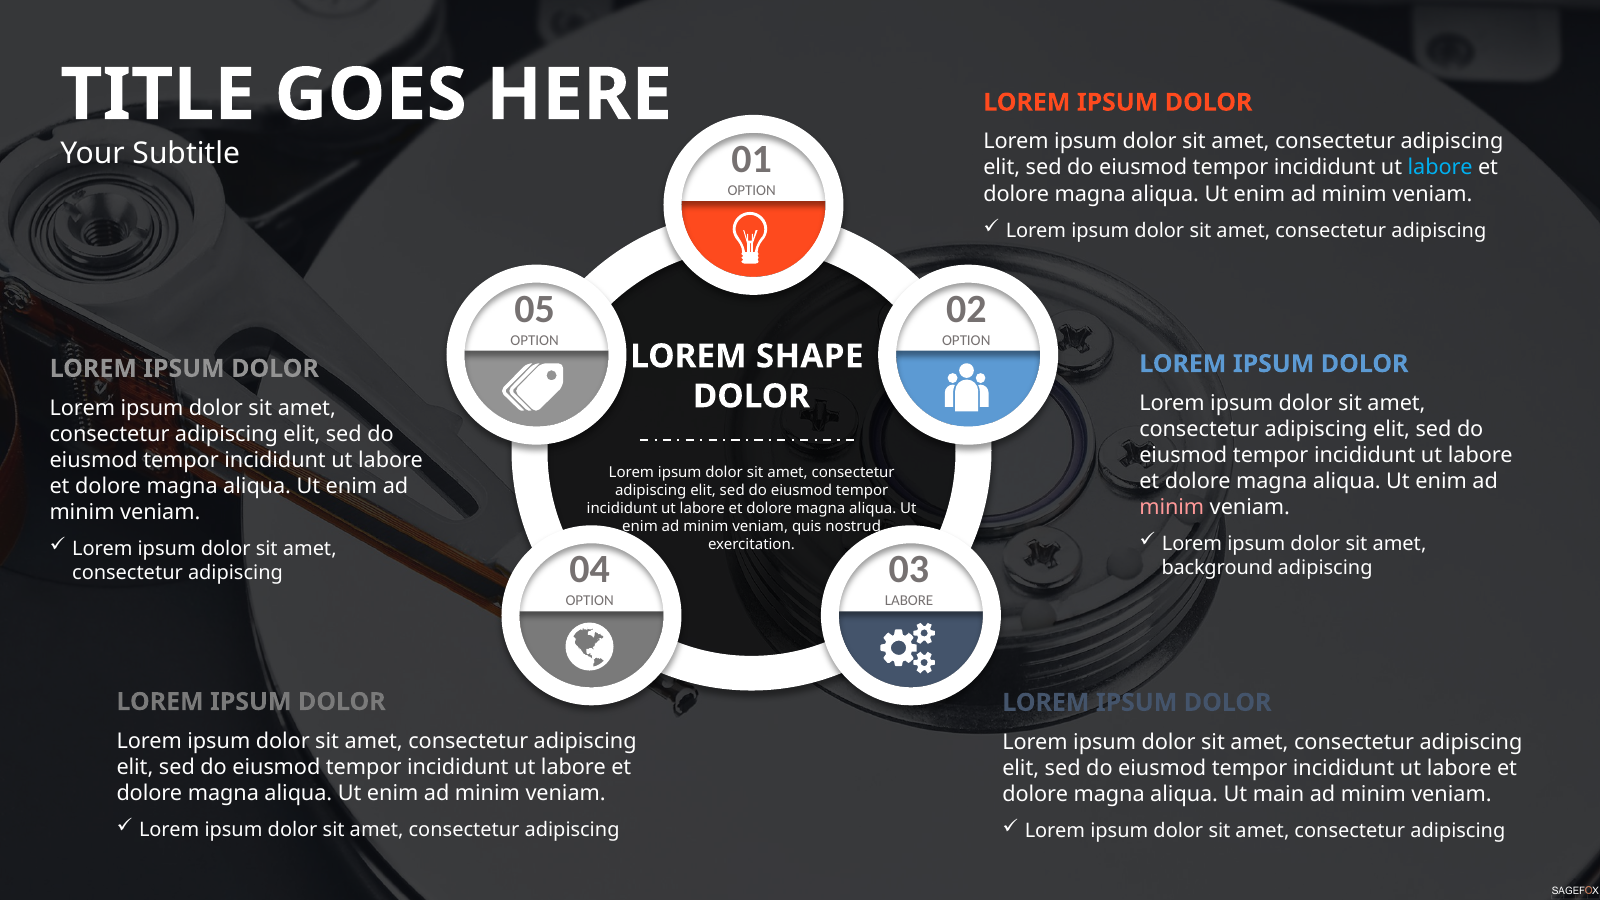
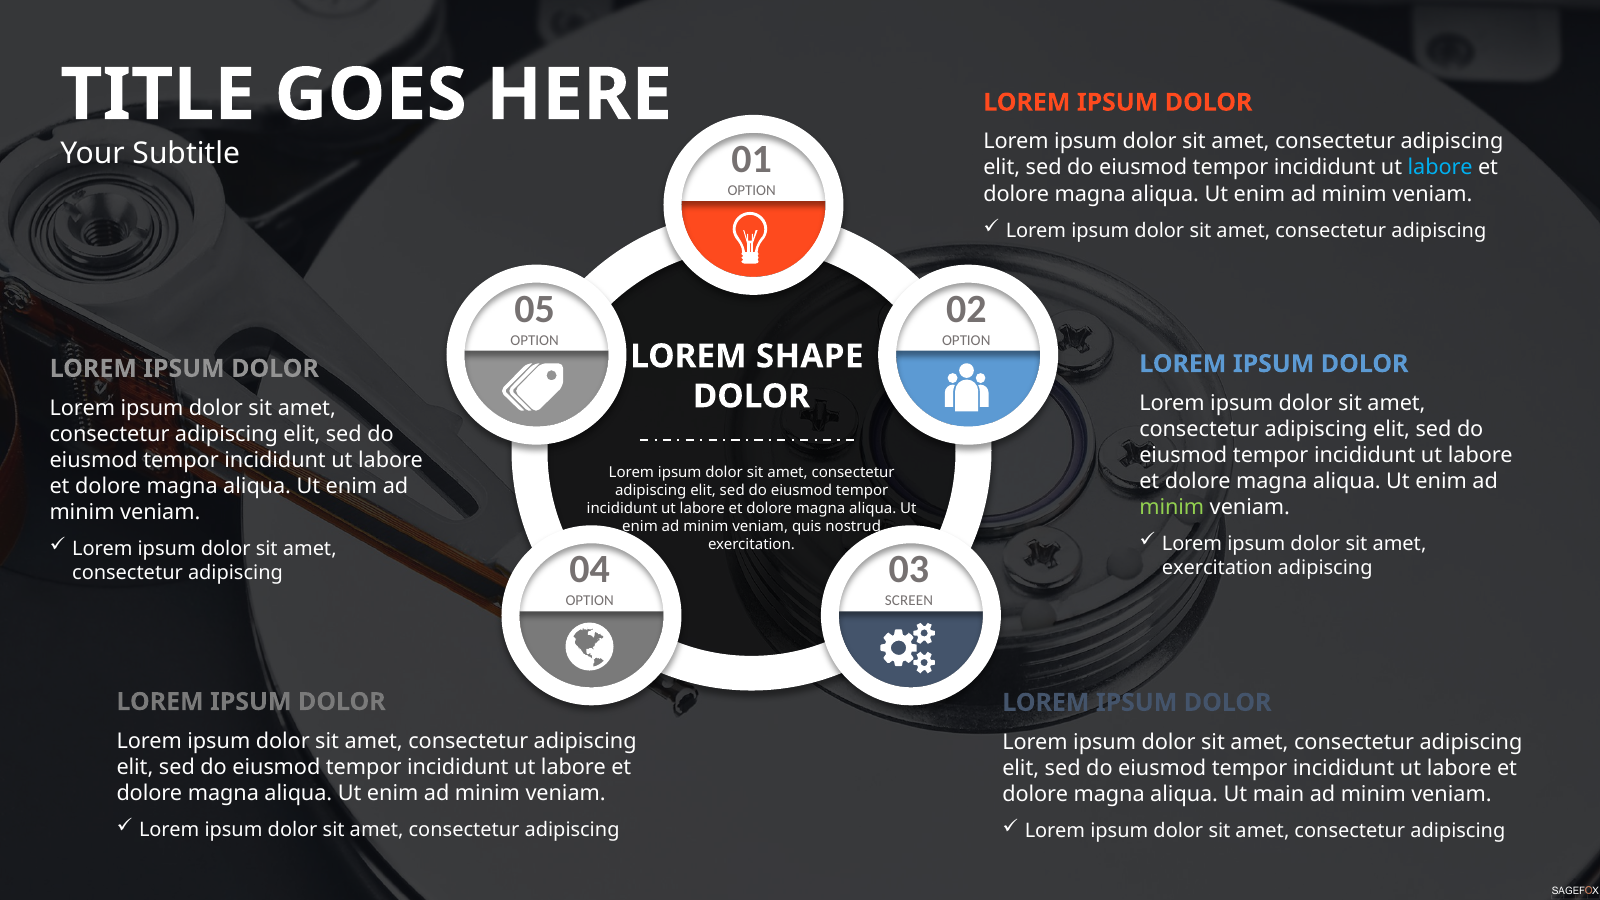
minim colour: pink -> light green (1172, 507)
background: background -> exercitation (1217, 568)
LABORE: LABORE -> SCREEN (909, 601)
